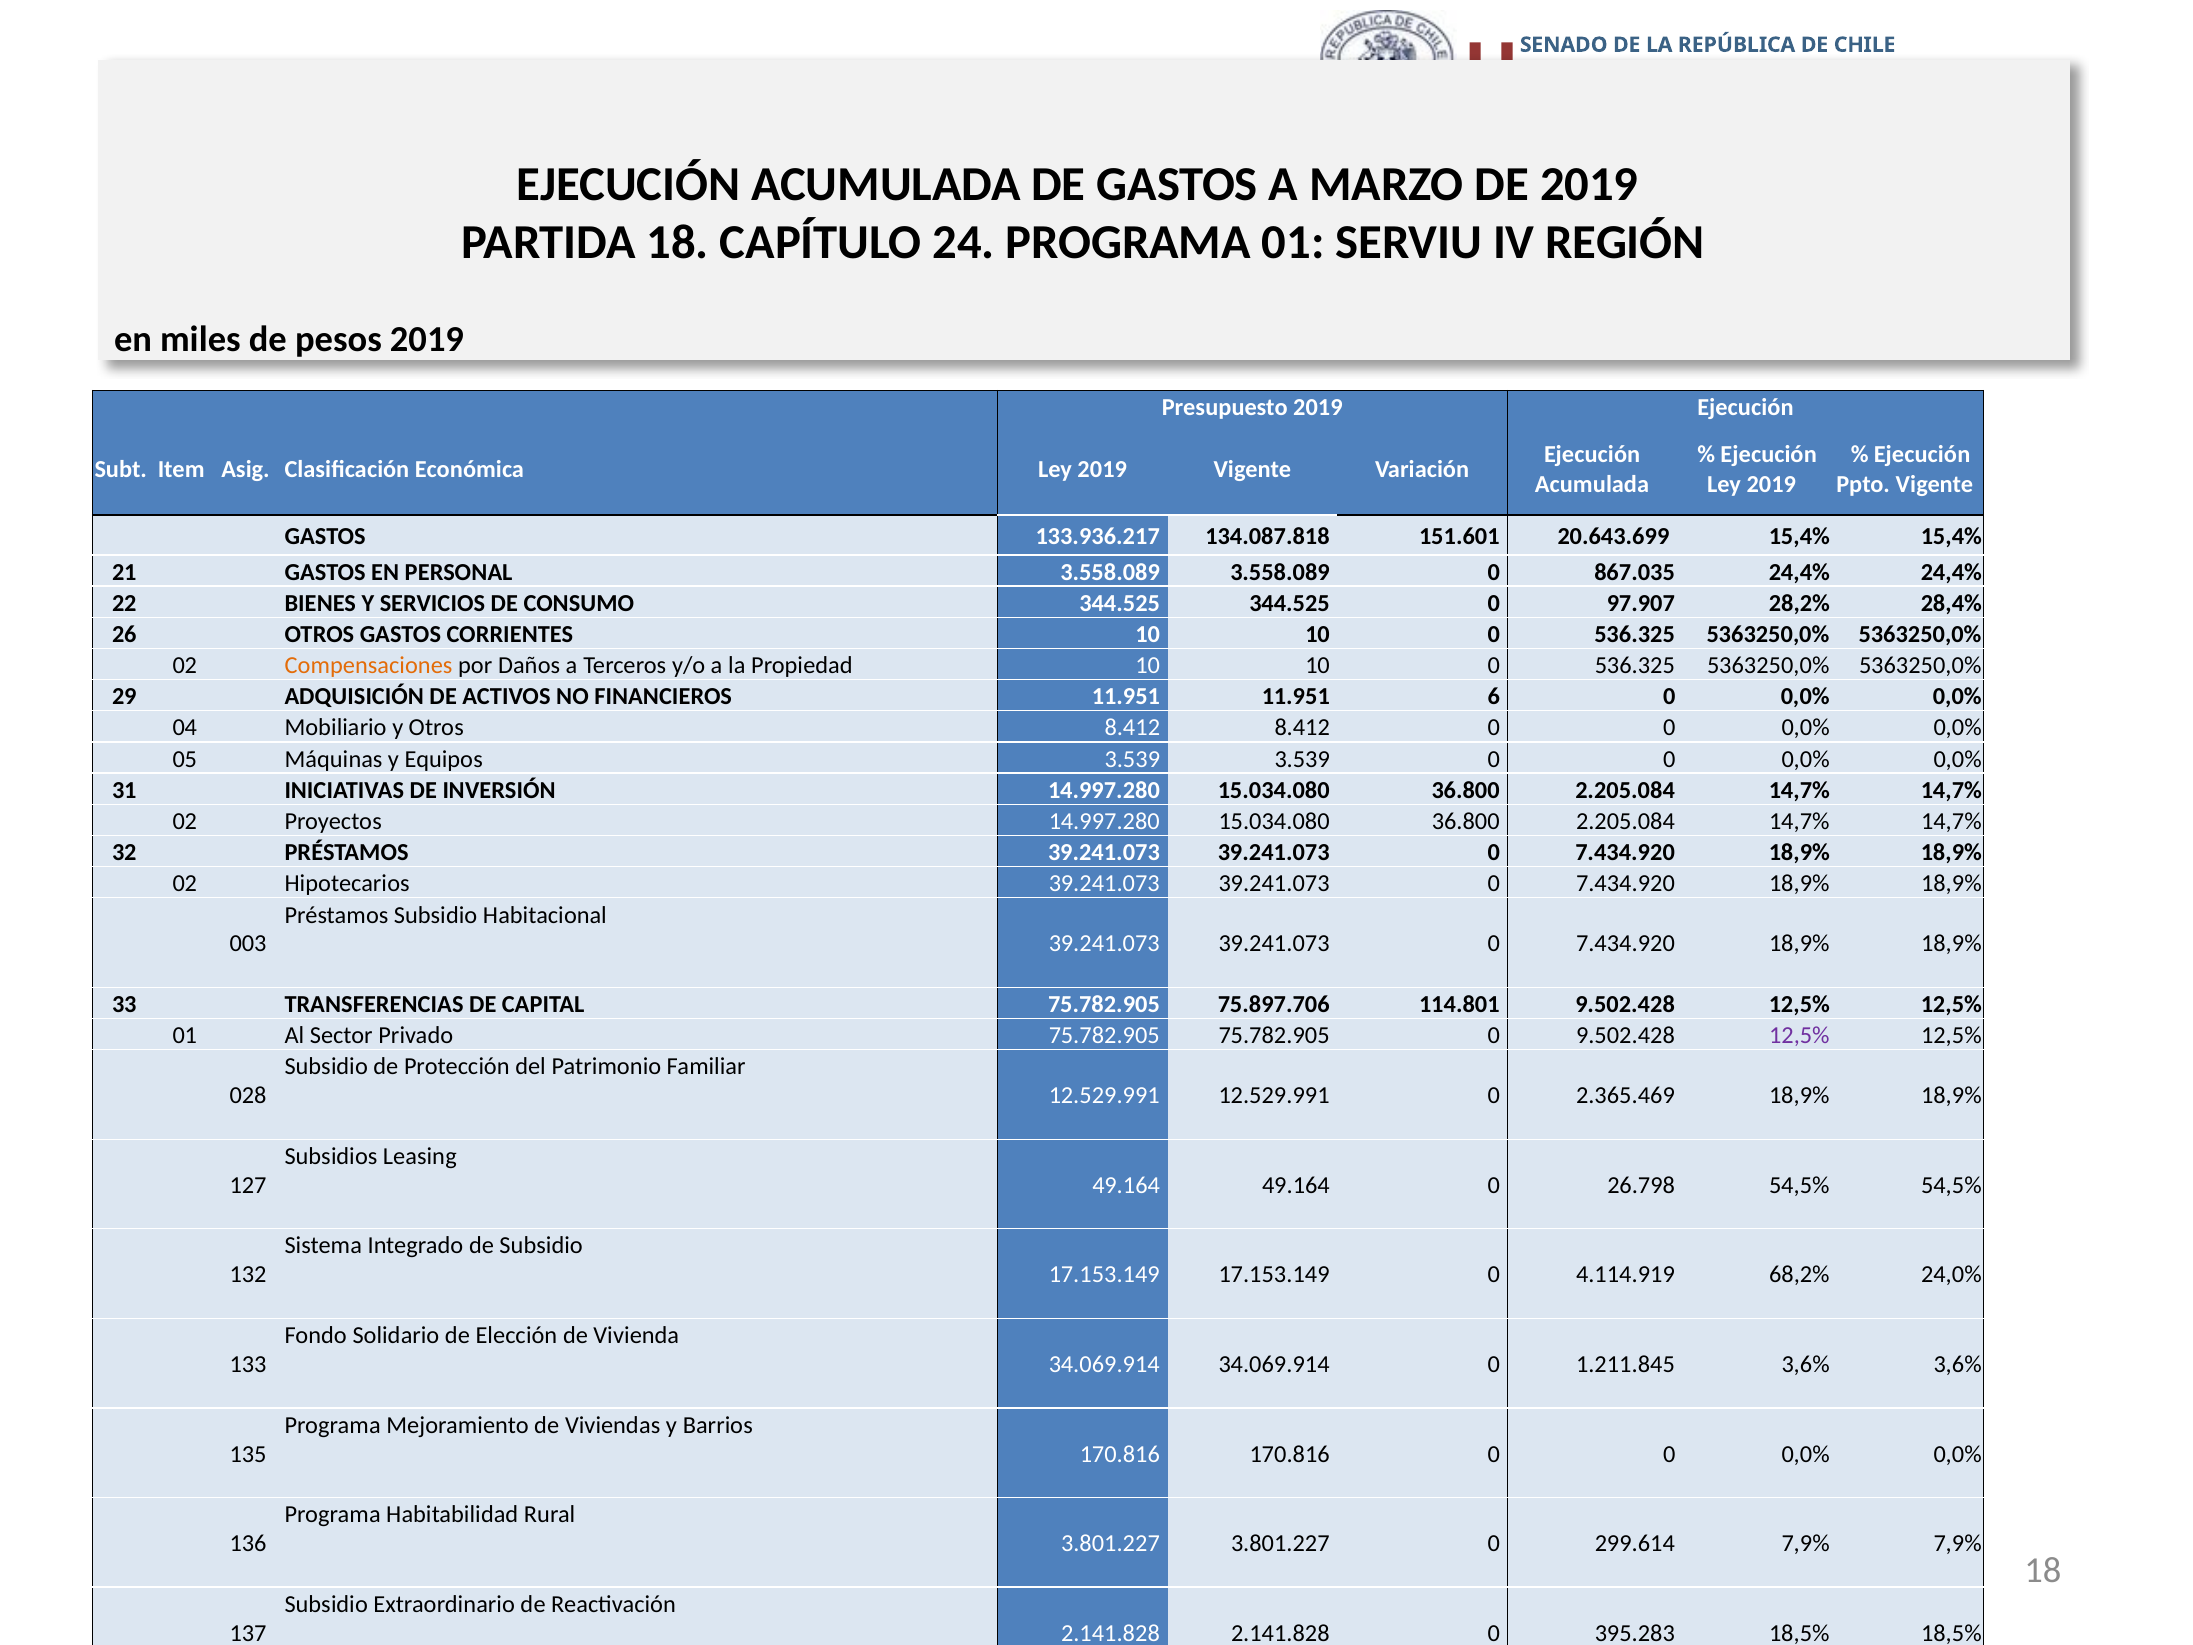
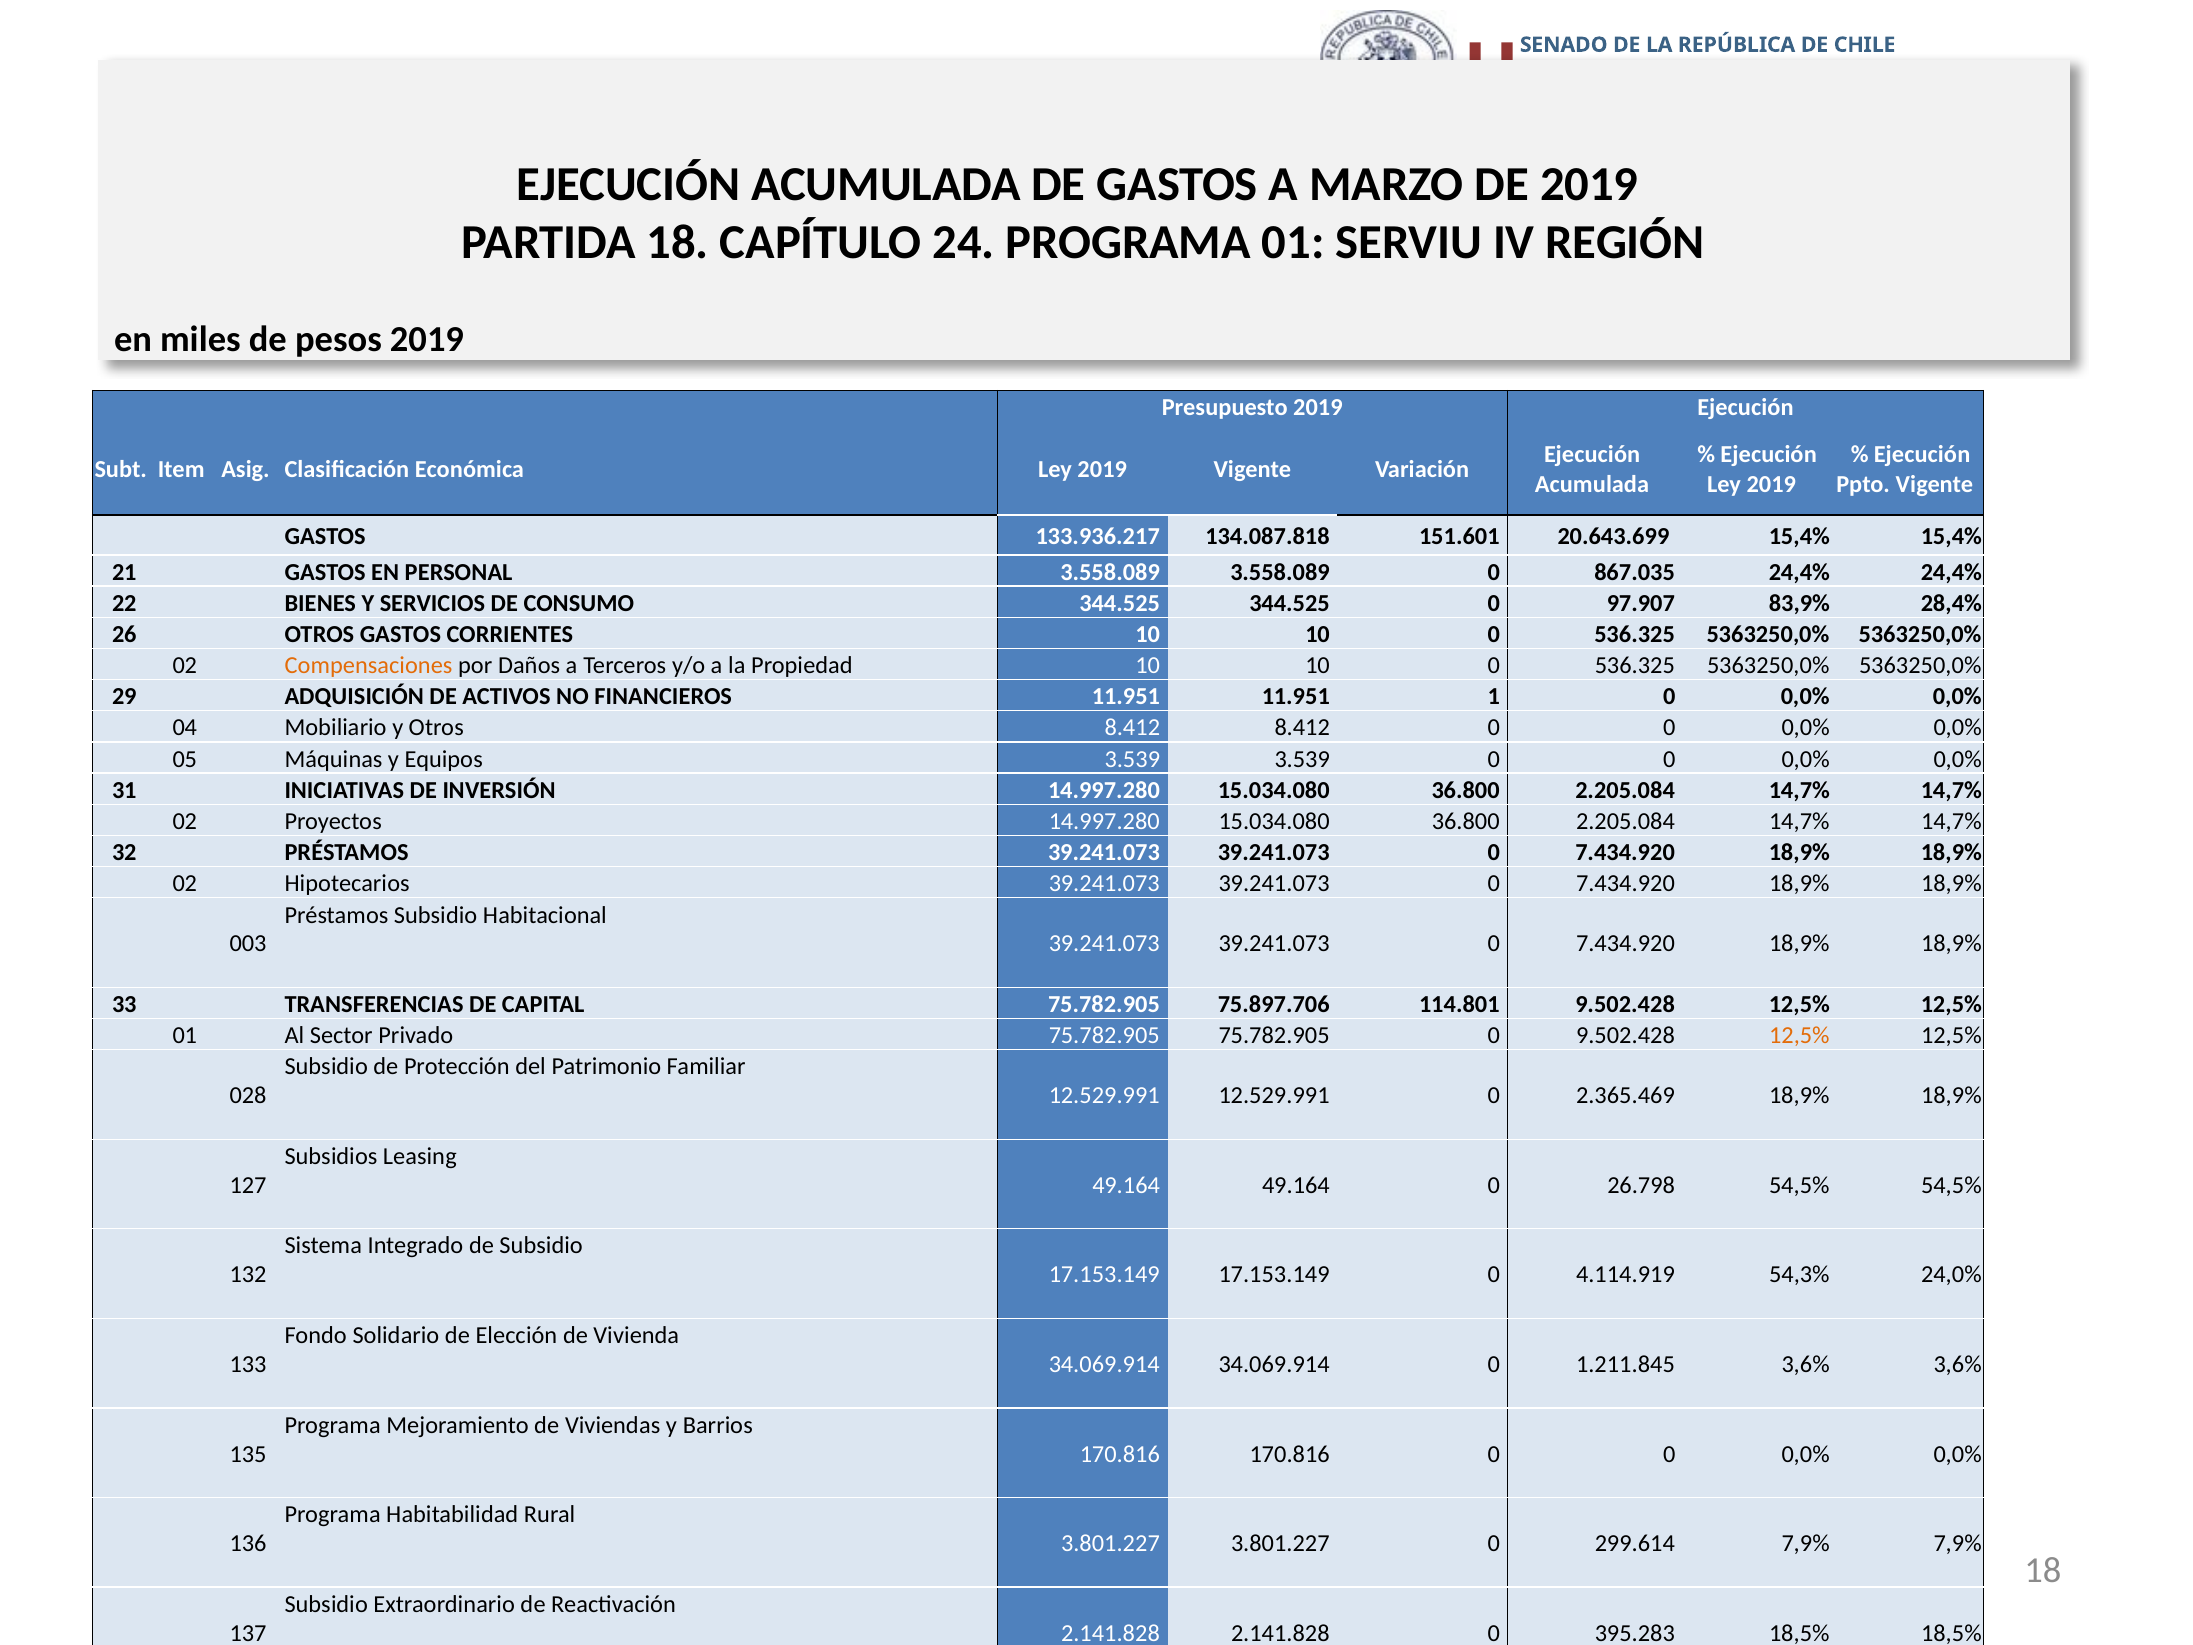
28,2%: 28,2% -> 83,9% (1799, 603)
6: 6 -> 1 (1494, 697)
12,5% colour: purple -> orange (1799, 1036)
68,2%: 68,2% -> 54,3% (1799, 1275)
